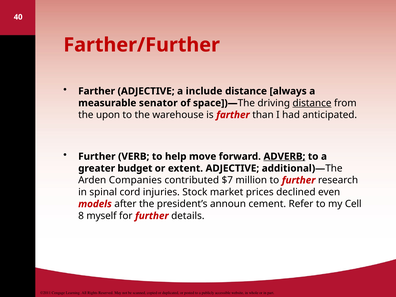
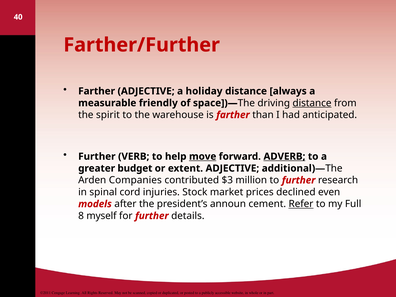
include: include -> holiday (204, 91)
senator: senator -> friendly (158, 103)
upon: upon -> spirit (108, 115)
move underline: none -> present (203, 156)
$7: $7 -> $3 (227, 180)
Refer underline: none -> present (301, 204)
Cell: Cell -> Full (353, 204)
